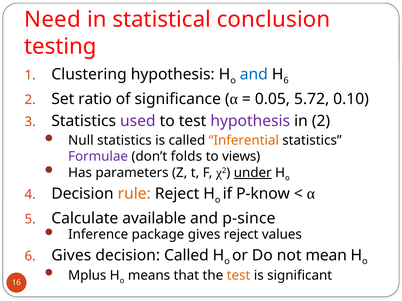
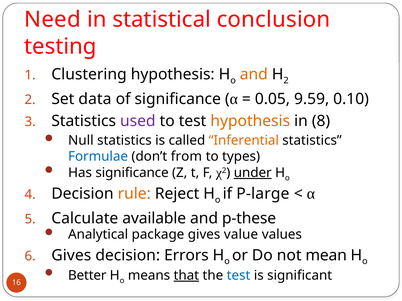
and colour: blue -> orange (254, 75)
6: 6 -> 2 (286, 81)
ratio: ratio -> data (95, 99)
5.72: 5.72 -> 9.59 (312, 99)
hypothesis colour: purple -> orange (250, 121)
in 2: 2 -> 8 (321, 121)
Formulae colour: purple -> blue (98, 157)
folds: folds -> from (186, 157)
views: views -> types (241, 157)
Has parameters: parameters -> significance (132, 173)
P-know: P-know -> P-large (263, 194)
p-since: p-since -> p-these (249, 219)
Inference: Inference -> Analytical (98, 235)
gives reject: reject -> value (241, 235)
decision Called: Called -> Errors (186, 256)
Mplus: Mplus -> Better (87, 276)
that underline: none -> present (186, 276)
test colour: orange -> blue (239, 276)
